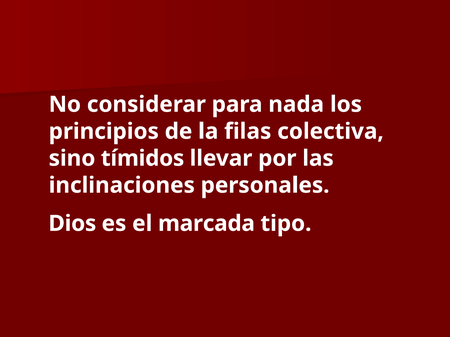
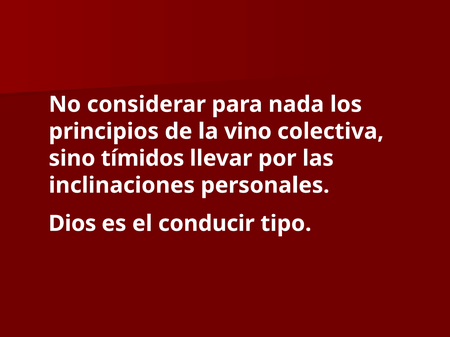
filas: filas -> vino (248, 132)
marcada: marcada -> conducir (206, 224)
